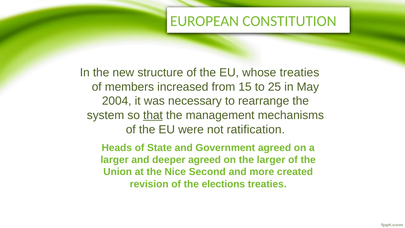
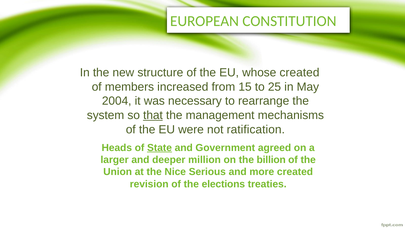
whose treaties: treaties -> created (299, 73)
State underline: none -> present (160, 148)
deeper agreed: agreed -> million (205, 160)
the larger: larger -> billion (271, 160)
Second: Second -> Serious (207, 172)
